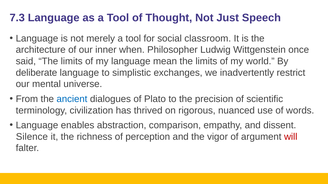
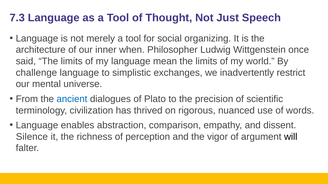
classroom: classroom -> organizing (208, 38)
deliberate: deliberate -> challenge (36, 73)
will colour: red -> black (291, 137)
